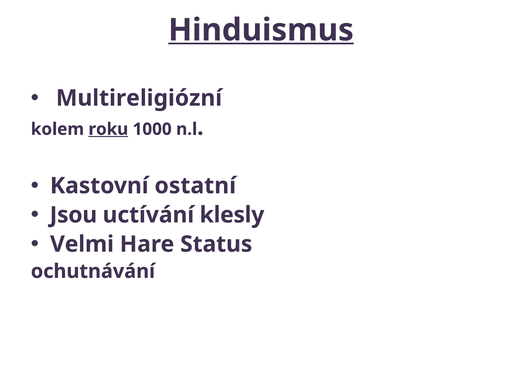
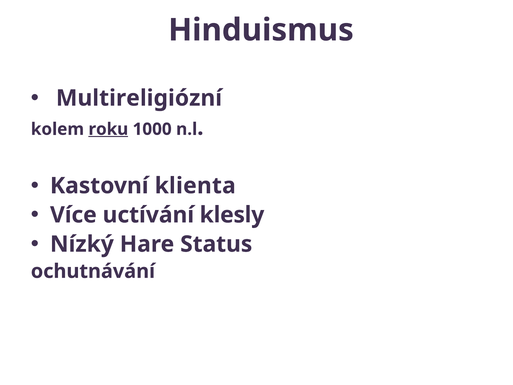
Hinduismus underline: present -> none (261, 30)
ostatní: ostatní -> klienta (195, 186)
Jsou: Jsou -> Více (73, 215)
Velmi: Velmi -> Nízký (82, 244)
